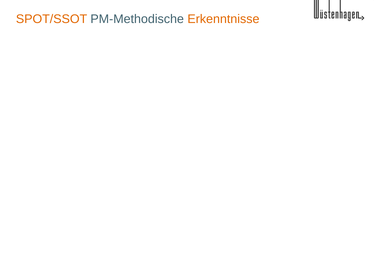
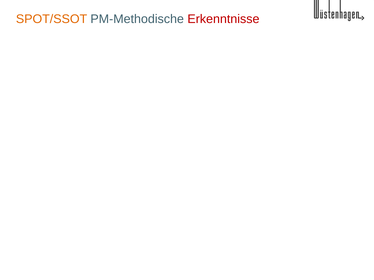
Erkenntnisse colour: orange -> red (223, 19)
